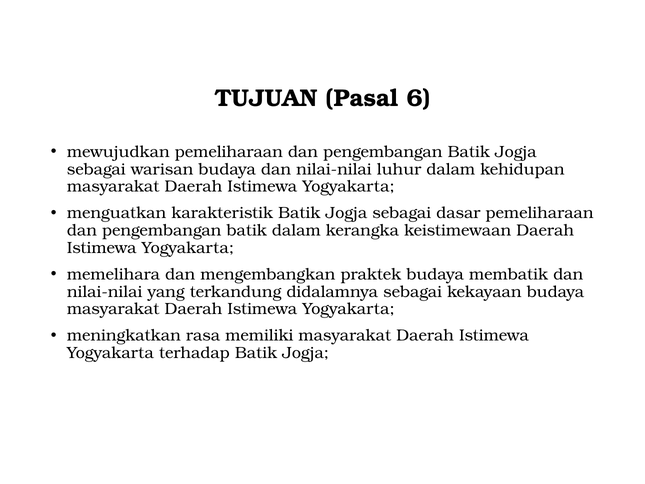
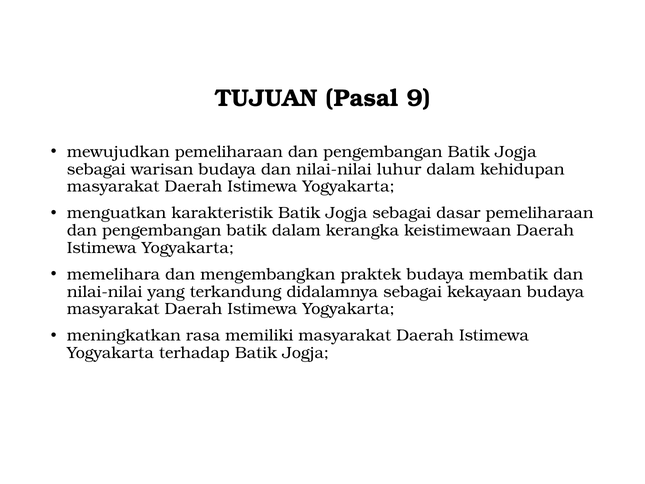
6: 6 -> 9 (418, 98)
